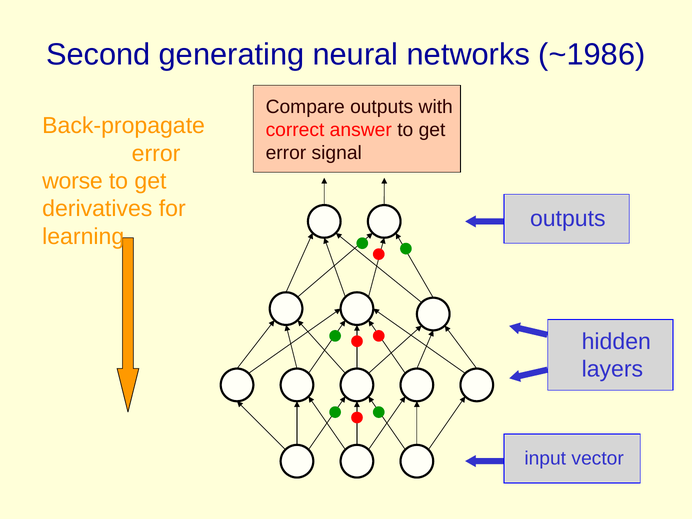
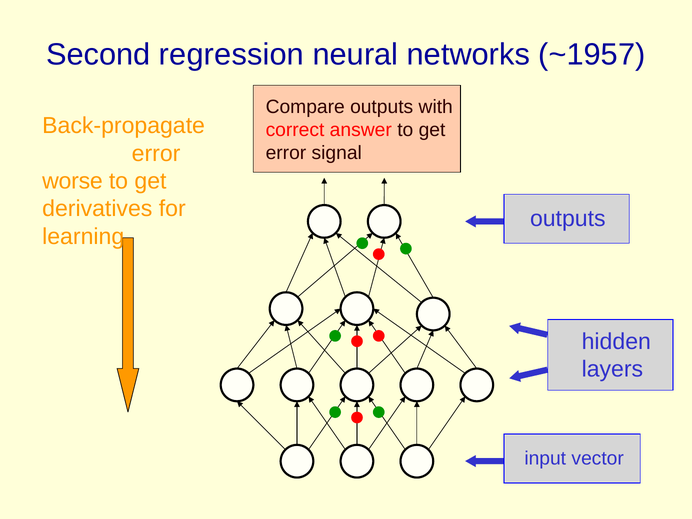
generating: generating -> regression (231, 55)
~1986: ~1986 -> ~1957 (592, 55)
